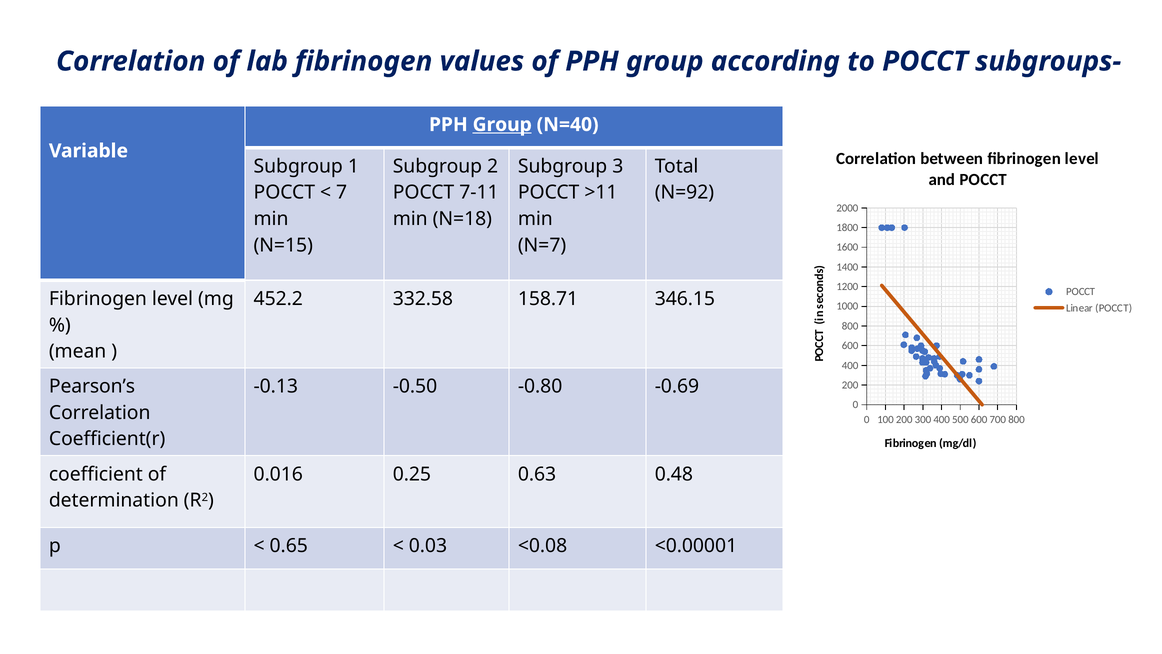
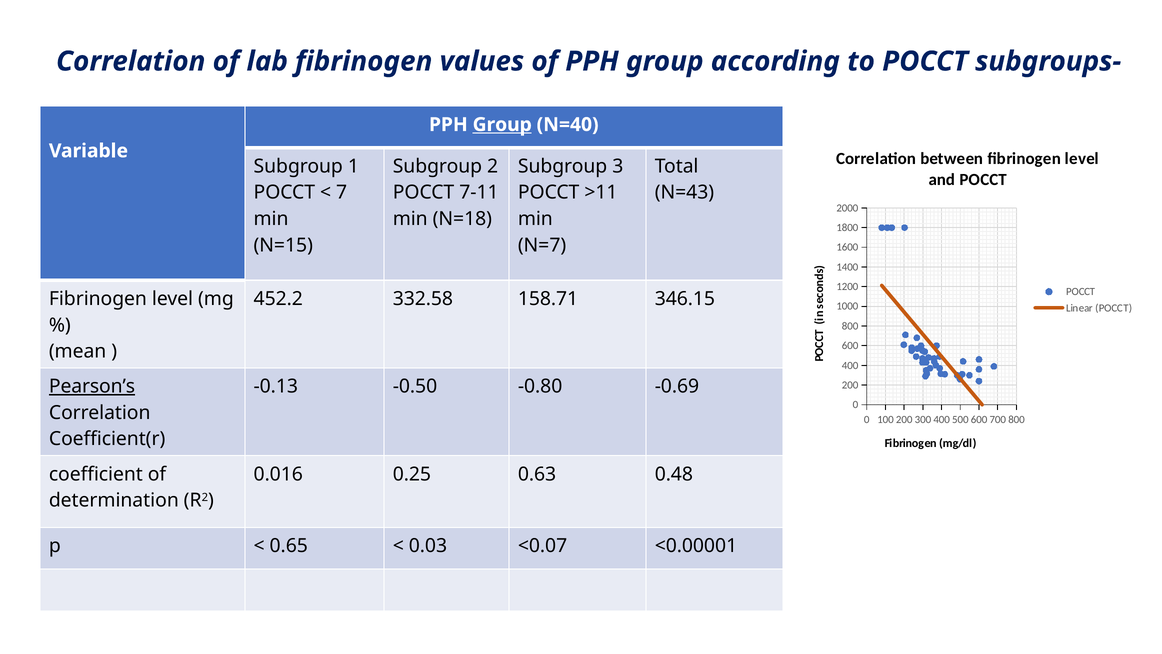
N=92: N=92 -> N=43 (684, 192)
Pearson’s underline: none -> present (92, 386)
<0.08: <0.08 -> <0.07 (543, 546)
